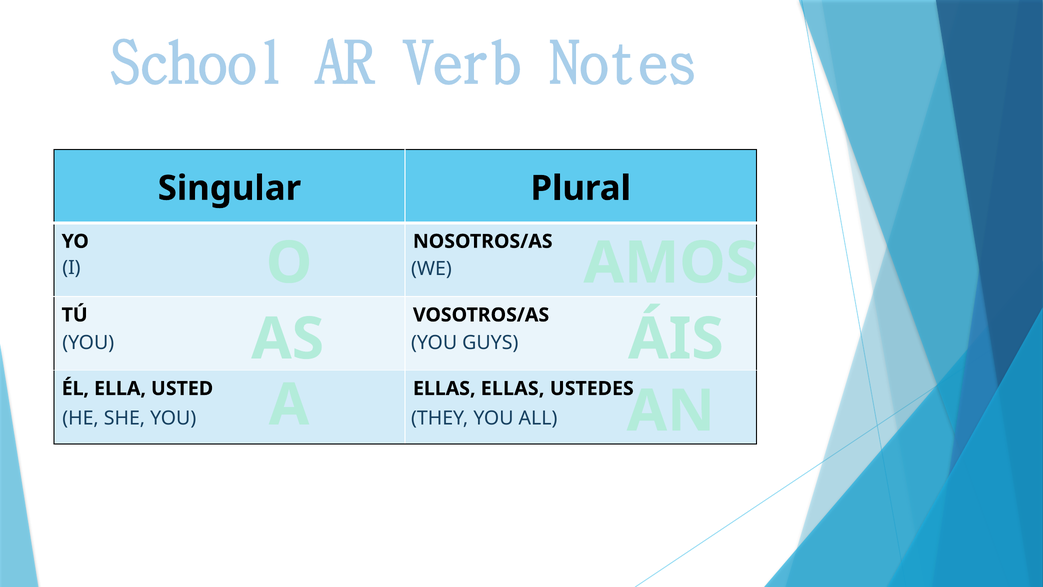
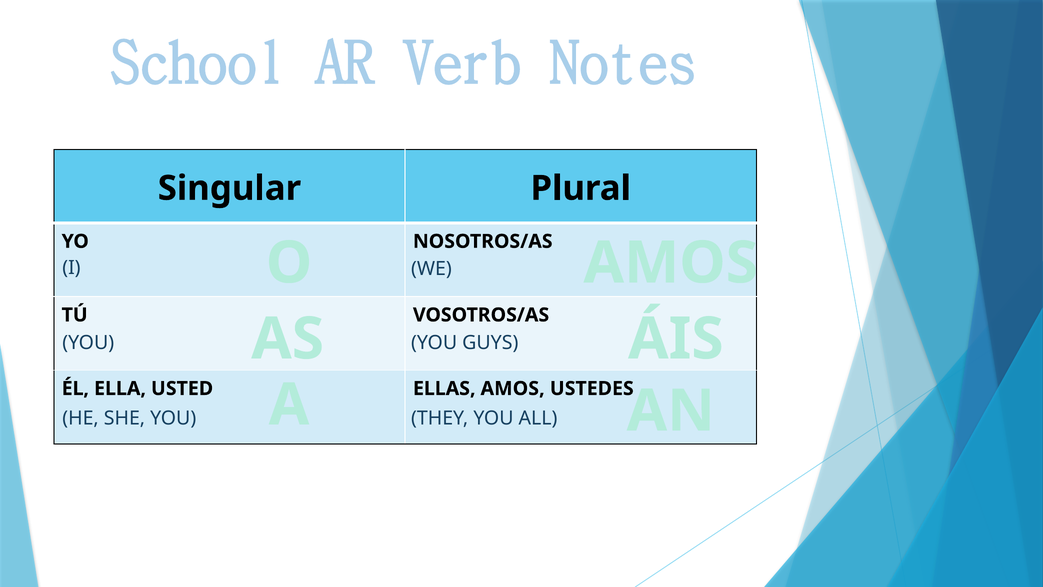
ELLAS ELLAS: ELLAS -> AMOS (513, 388)
